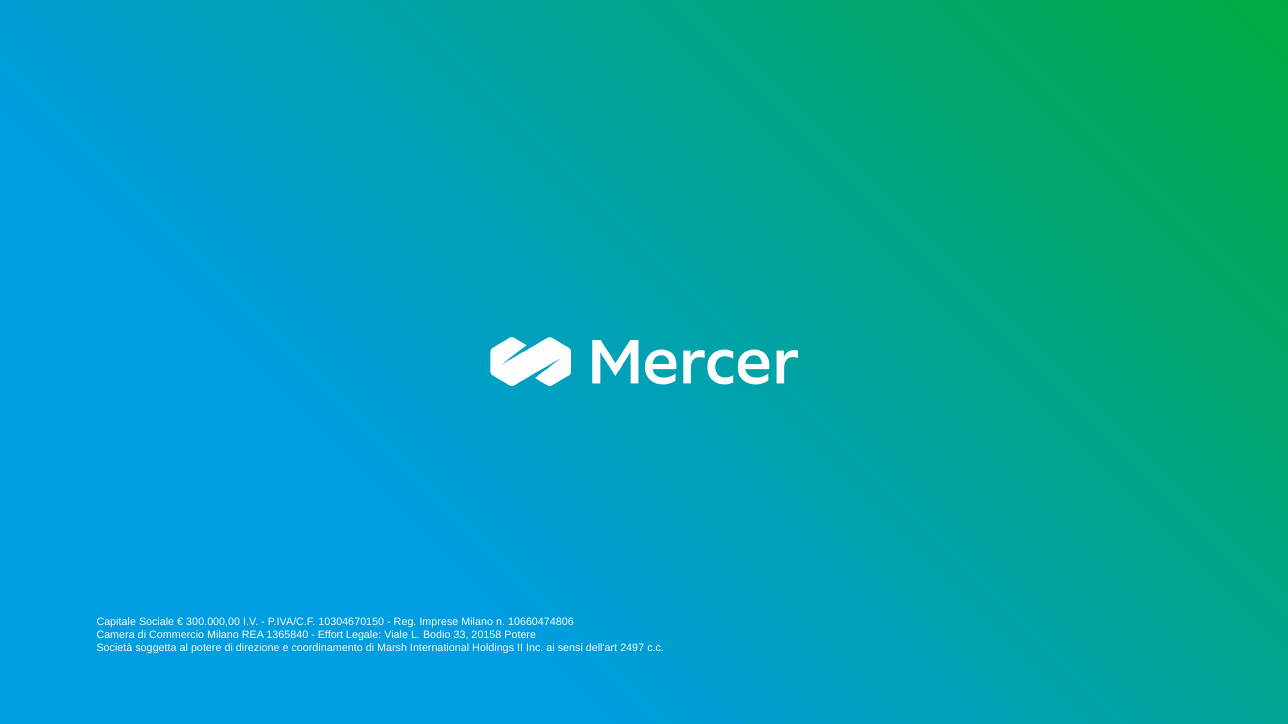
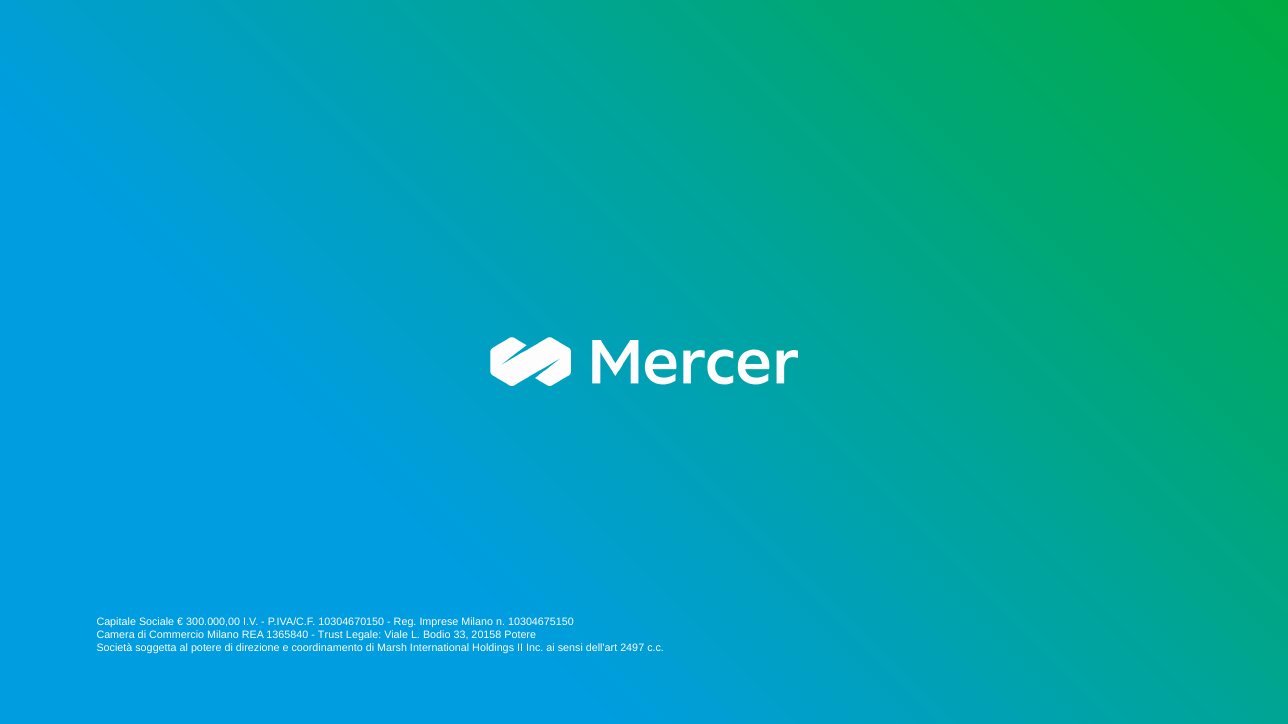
10660474806: 10660474806 -> 10304675150 (541, 622)
Effort: Effort -> Trust (330, 635)
